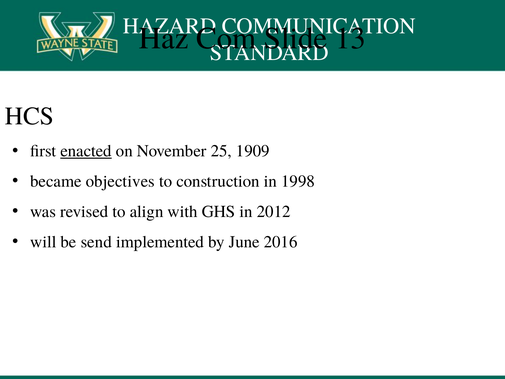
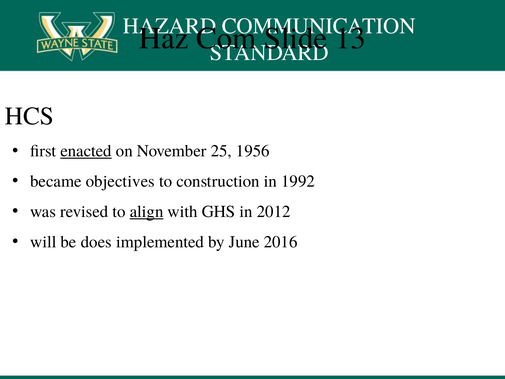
1909: 1909 -> 1956 (253, 151)
1998: 1998 -> 1992 (298, 181)
align underline: none -> present (147, 212)
send: send -> does (96, 242)
